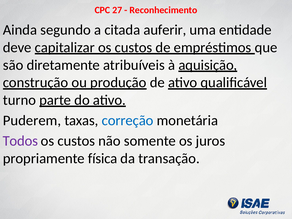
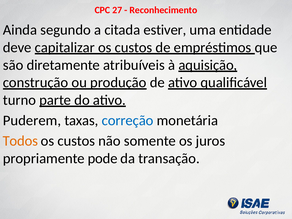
auferir: auferir -> estiver (165, 30)
Todos colour: purple -> orange (20, 141)
física: física -> pode (103, 158)
